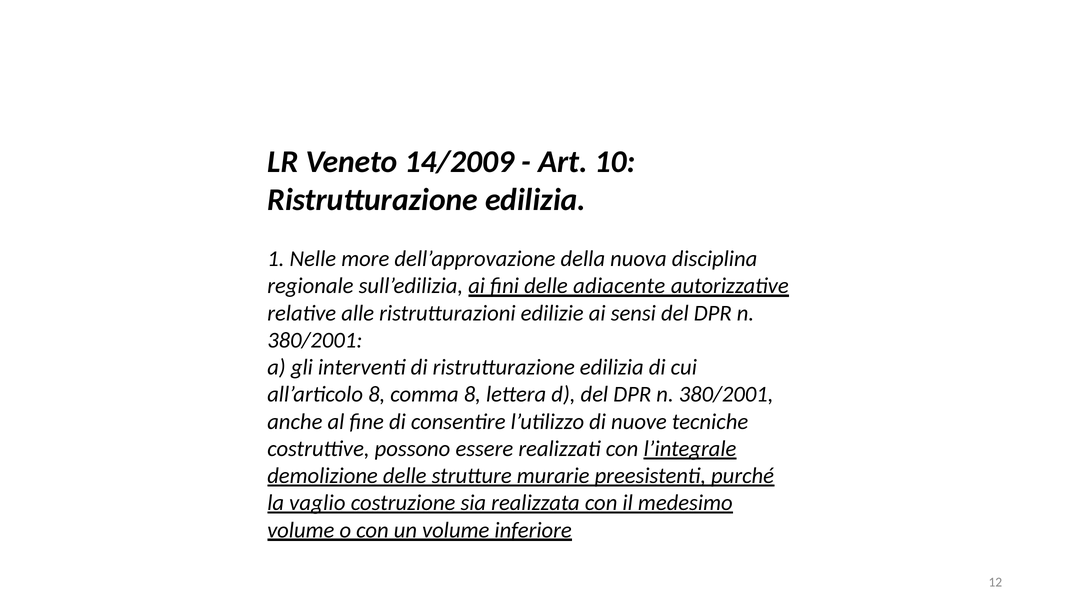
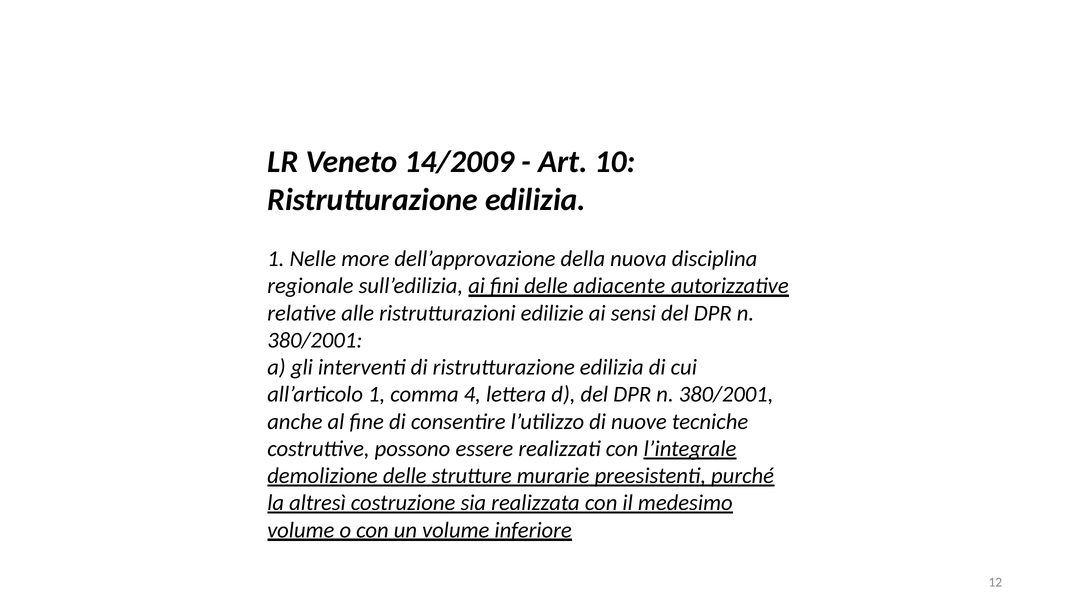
all’articolo 8: 8 -> 1 (377, 395)
comma 8: 8 -> 4 (472, 395)
vaglio: vaglio -> altresì (317, 503)
